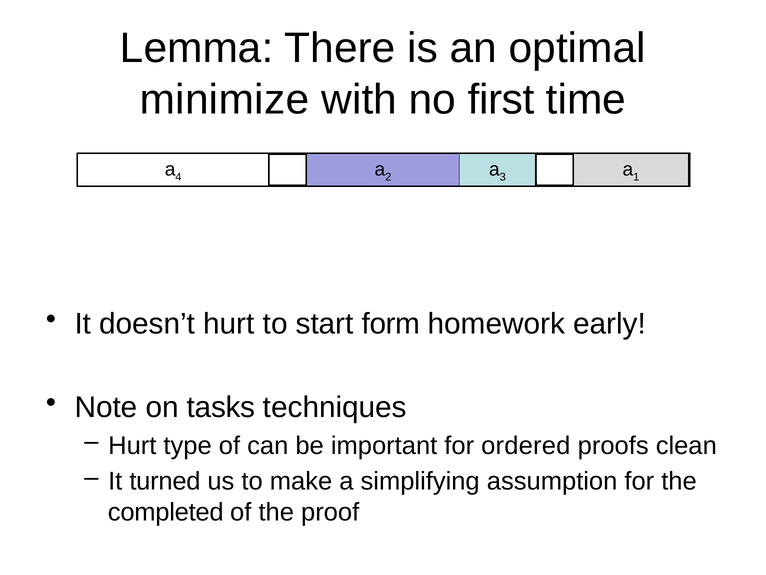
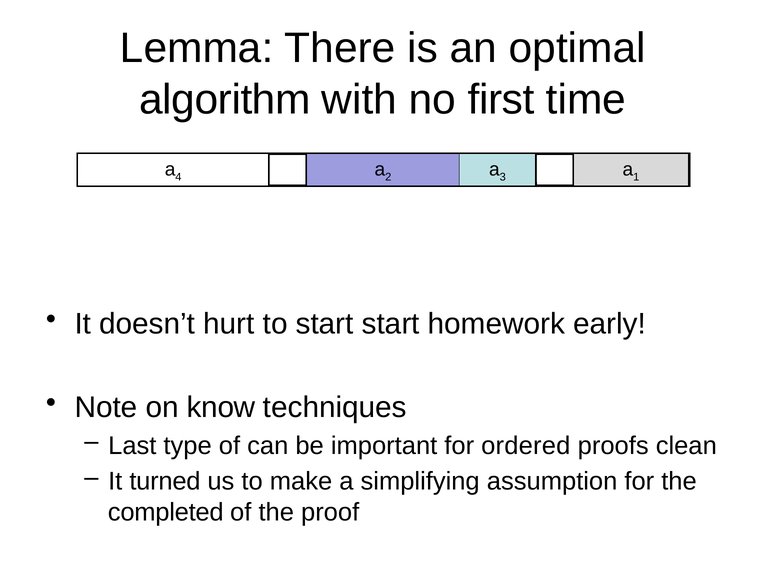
minimize: minimize -> algorithm (225, 99)
start form: form -> start (391, 324)
tasks: tasks -> know (221, 407)
Hurt: Hurt -> Last (132, 445)
